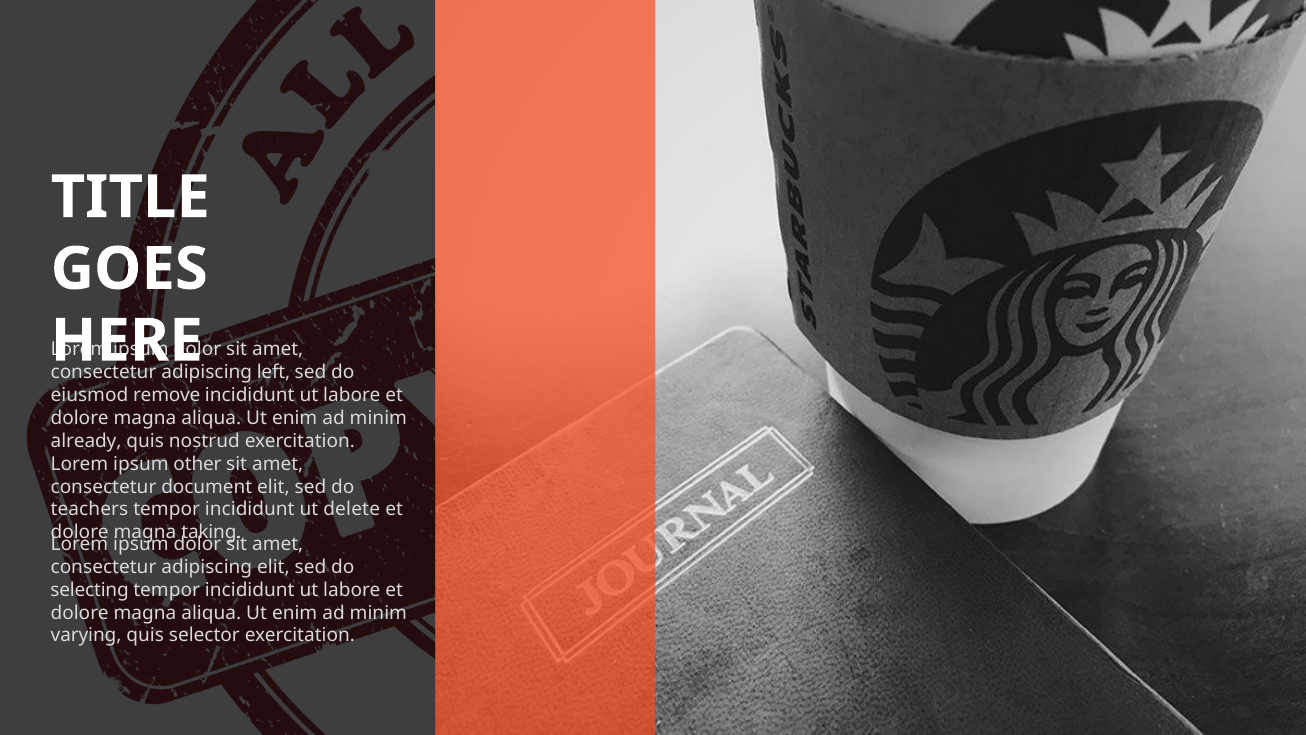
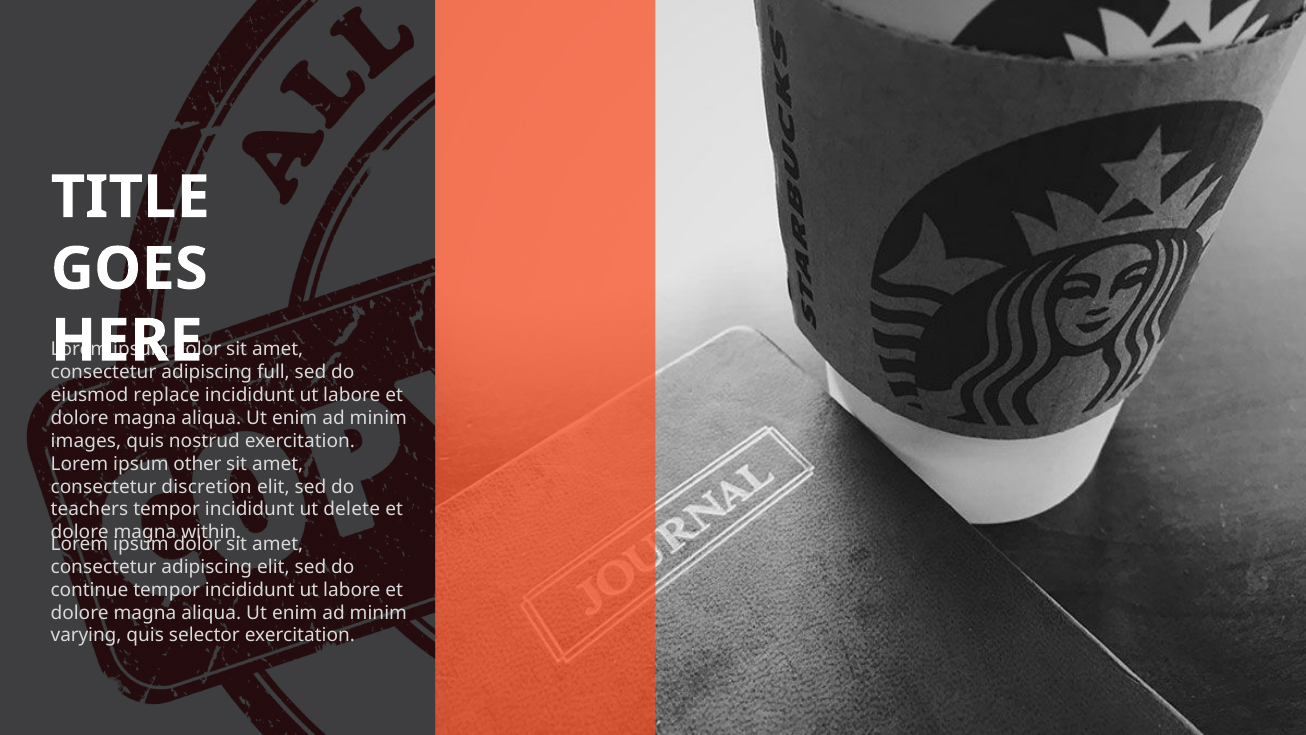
left: left -> full (273, 372)
remove: remove -> replace (167, 395)
already: already -> images (86, 441)
document: document -> discretion (207, 487)
taking: taking -> within (211, 532)
selecting: selecting -> continue (90, 590)
